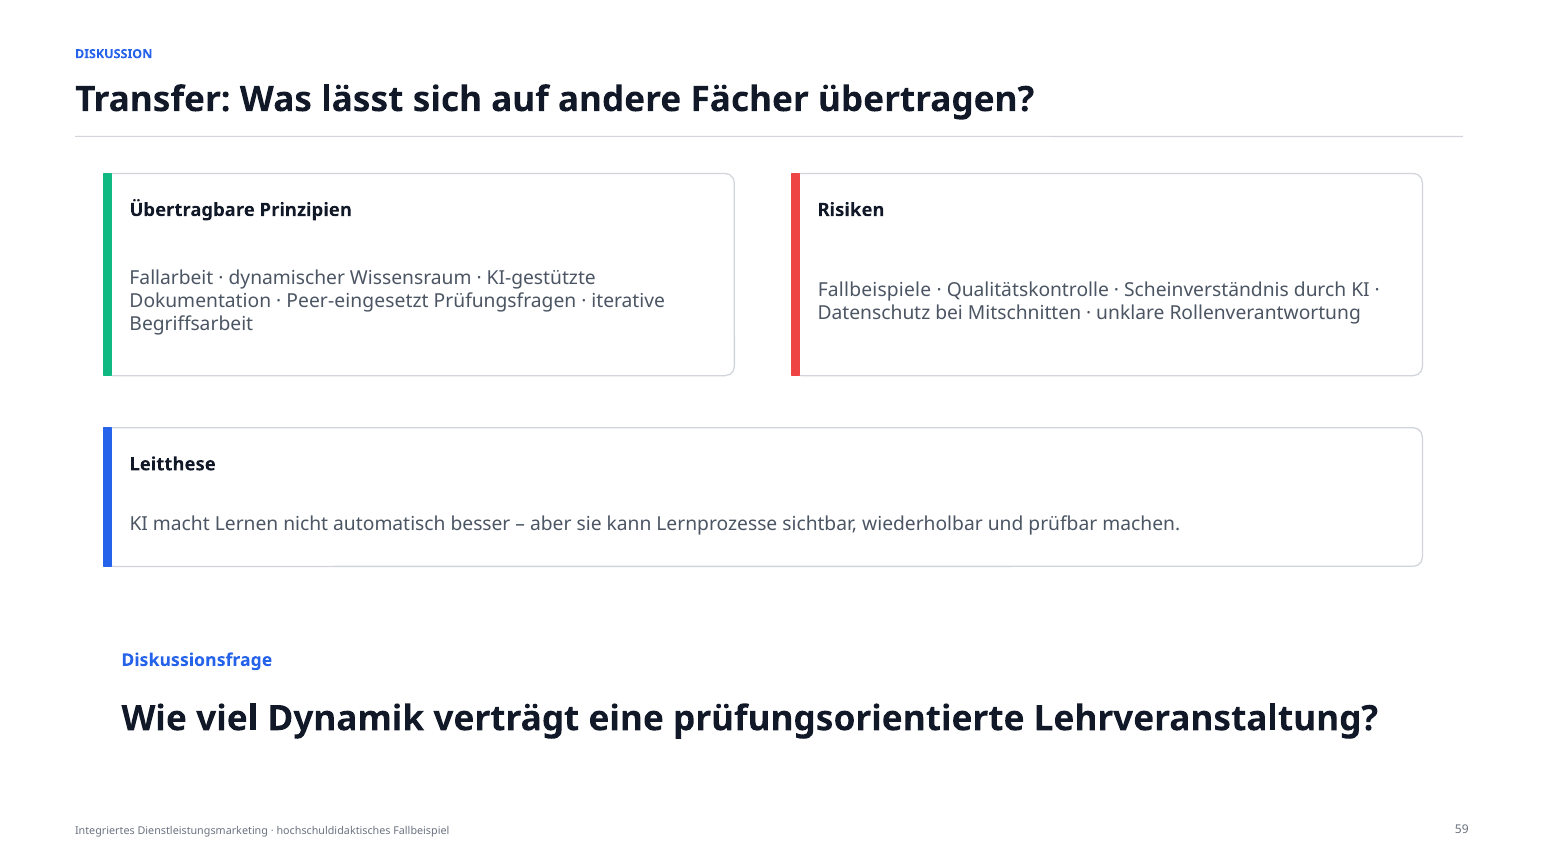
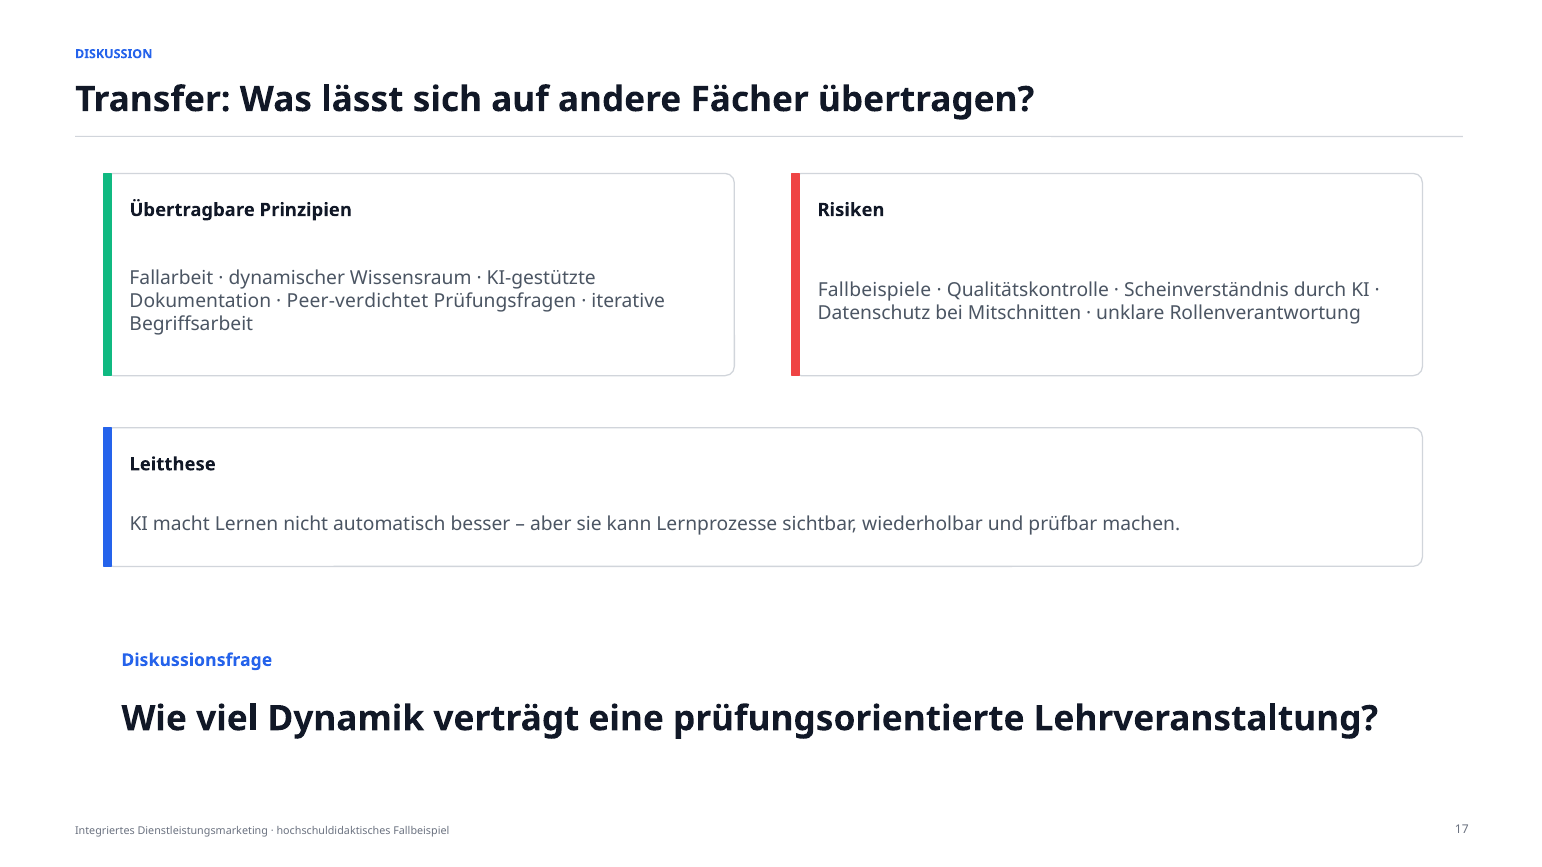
Peer-eingesetzt: Peer-eingesetzt -> Peer-verdichtet (357, 301)
59: 59 -> 17 (1462, 830)
